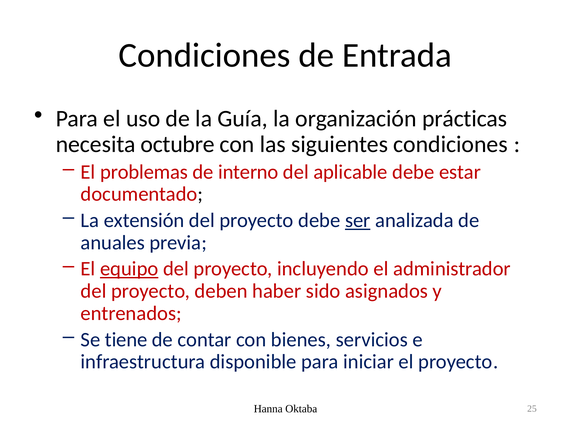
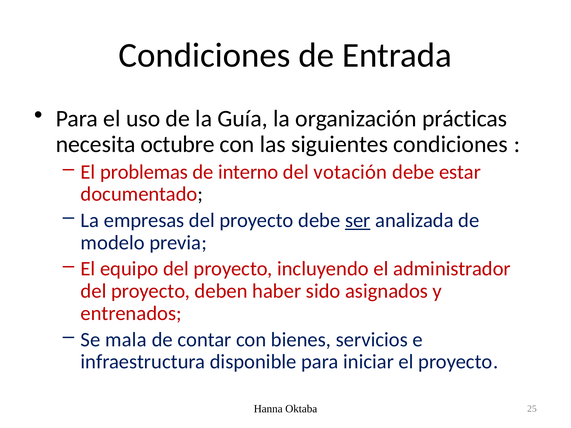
aplicable: aplicable -> votación (350, 172)
extensión: extensión -> empresas (144, 220)
anuales: anuales -> modelo (113, 243)
equipo underline: present -> none (129, 269)
tiene: tiene -> mala (126, 340)
